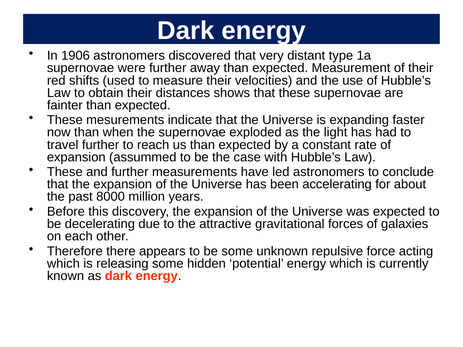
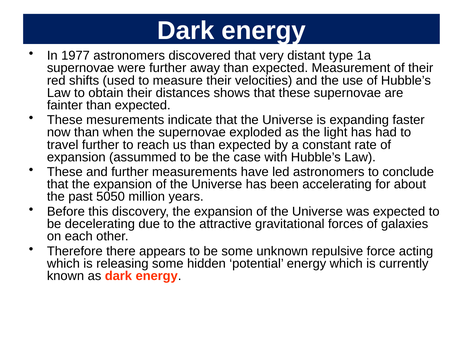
1906: 1906 -> 1977 (75, 56)
8000: 8000 -> 5050 (111, 197)
